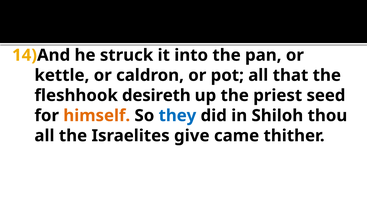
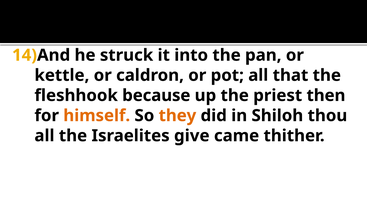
desireth: desireth -> because (156, 96)
seed: seed -> then (326, 96)
they colour: blue -> orange (177, 116)
